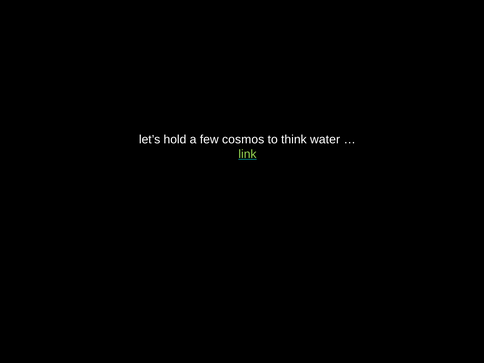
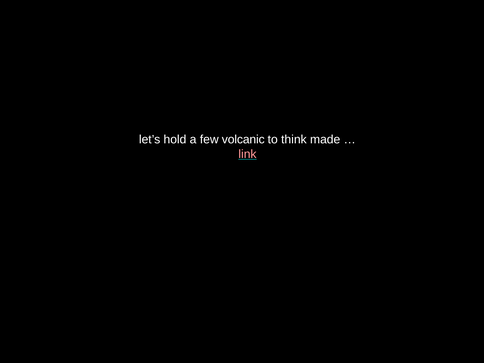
cosmos: cosmos -> volcanic (243, 140)
water: water -> made (325, 140)
link colour: light green -> pink (247, 154)
